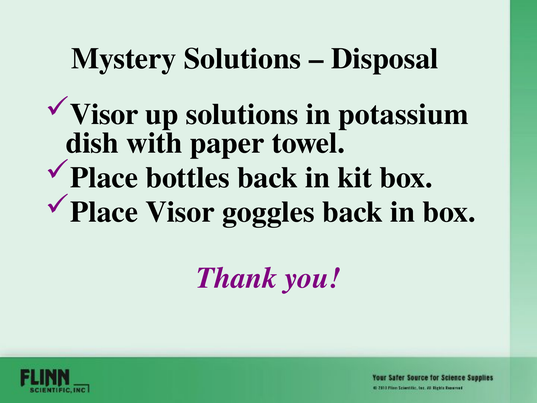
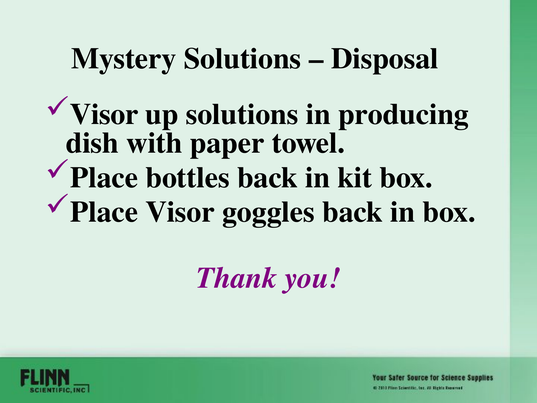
potassium: potassium -> producing (403, 114)
